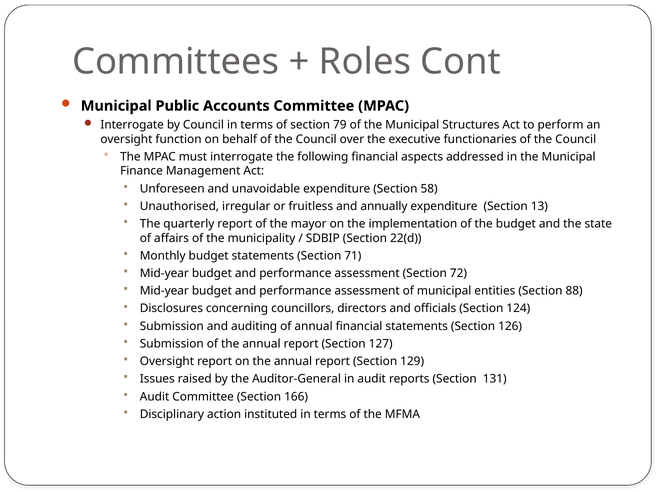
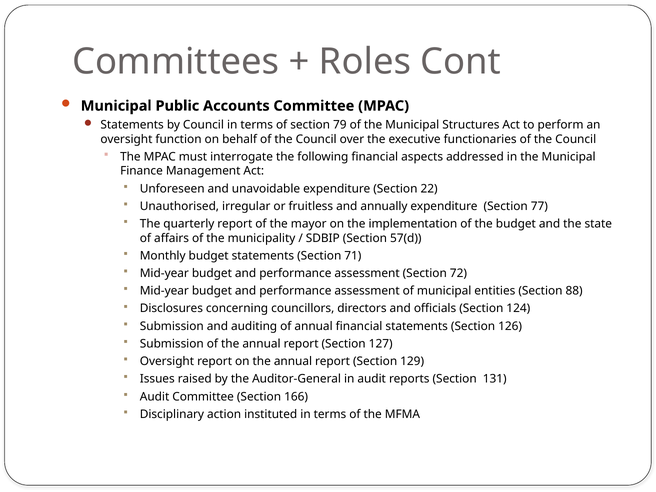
Interrogate: Interrogate -> Statements (132, 125)
58: 58 -> 22 (429, 189)
13: 13 -> 77 (539, 206)
22(d: 22(d -> 57(d (406, 238)
